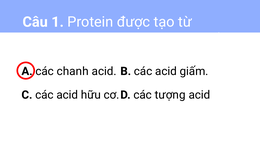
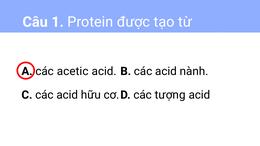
chanh: chanh -> acetic (73, 71)
giấm: giấm -> nành (194, 71)
